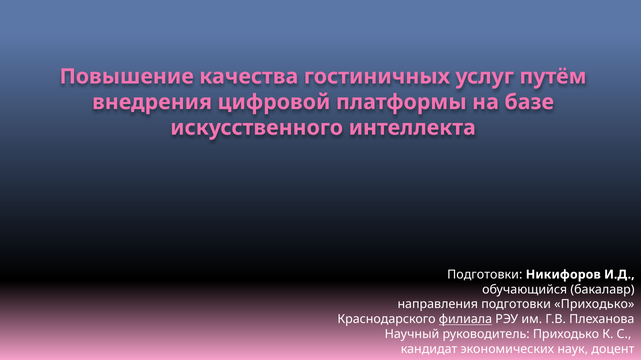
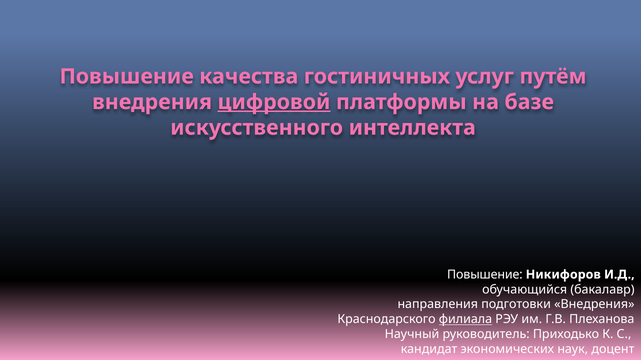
цифровой underline: none -> present (274, 102)
Подготовки: Подготовки -> Повышение (485, 275)
подготовки Приходько: Приходько -> Внедрения (594, 305)
